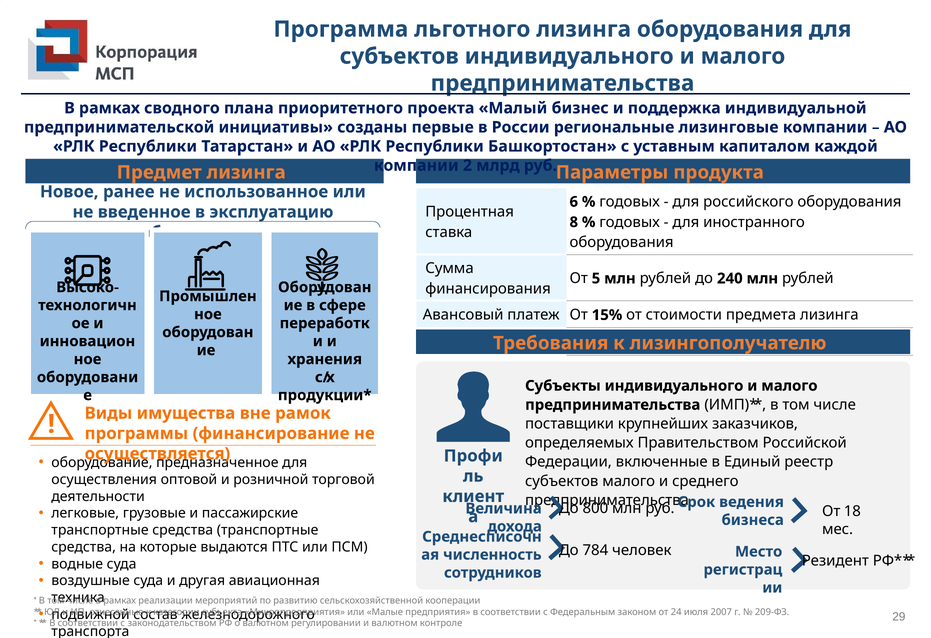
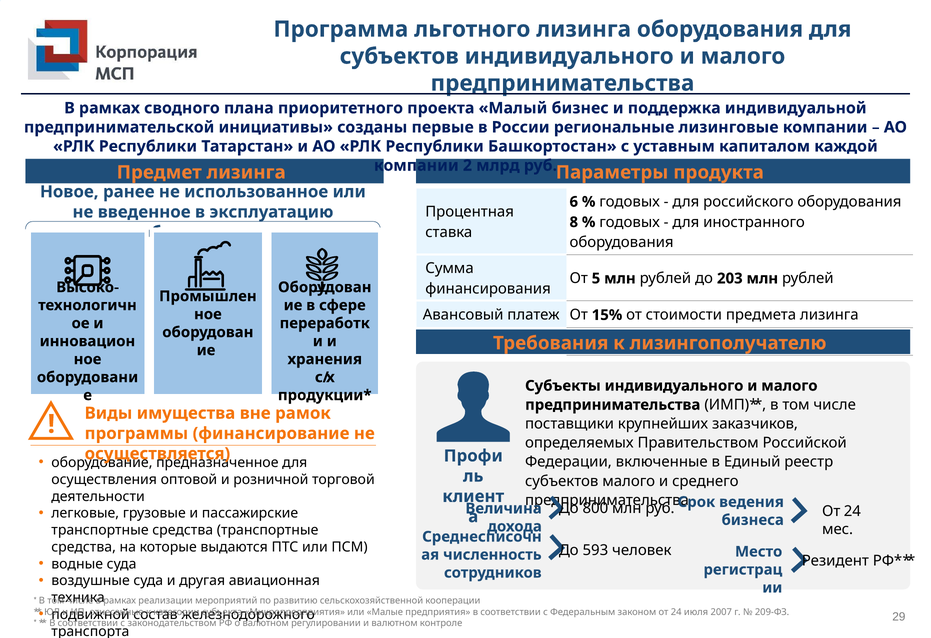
240: 240 -> 203 (730, 279)
18: 18 -> 24 (852, 511)
784: 784 -> 593 (595, 551)
